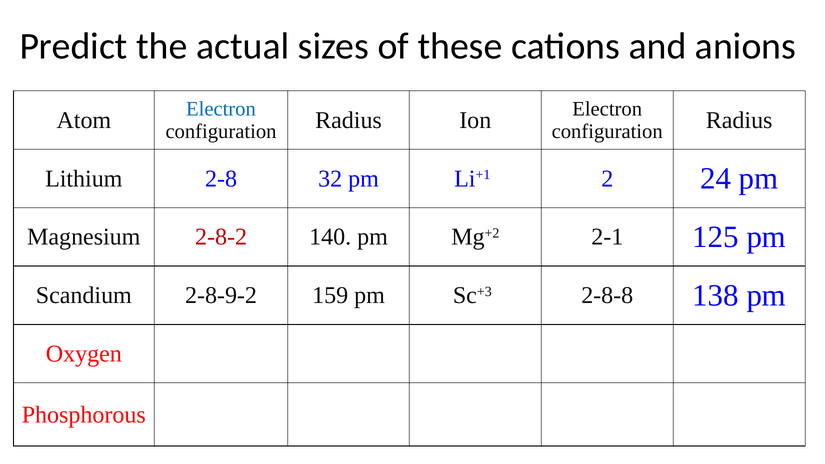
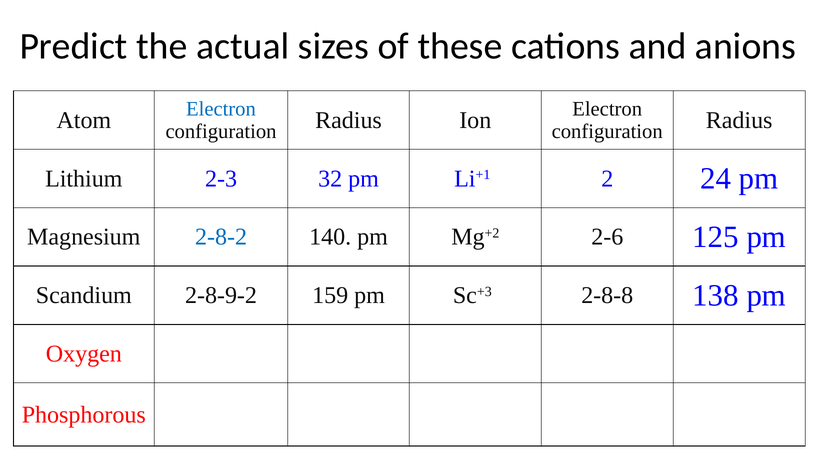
2-8: 2-8 -> 2-3 (221, 179)
2-8-2 colour: red -> blue (221, 237)
2-1: 2-1 -> 2-6 (607, 237)
